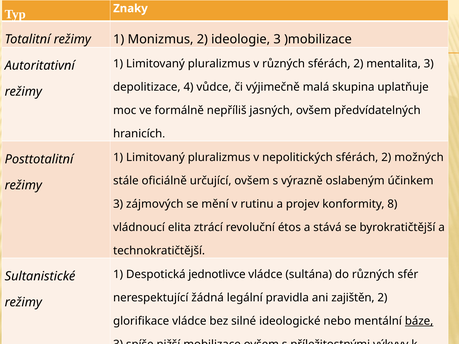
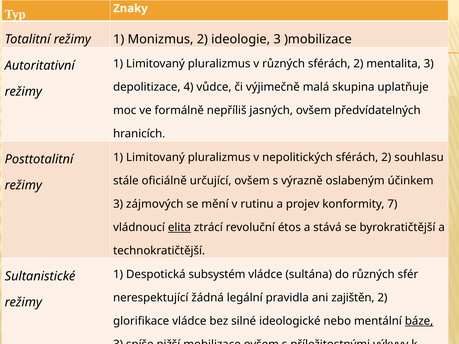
možných: možných -> souhlasu (419, 157)
8: 8 -> 7 (392, 204)
elita underline: none -> present (179, 228)
jednotlivce: jednotlivce -> subsystém (217, 274)
